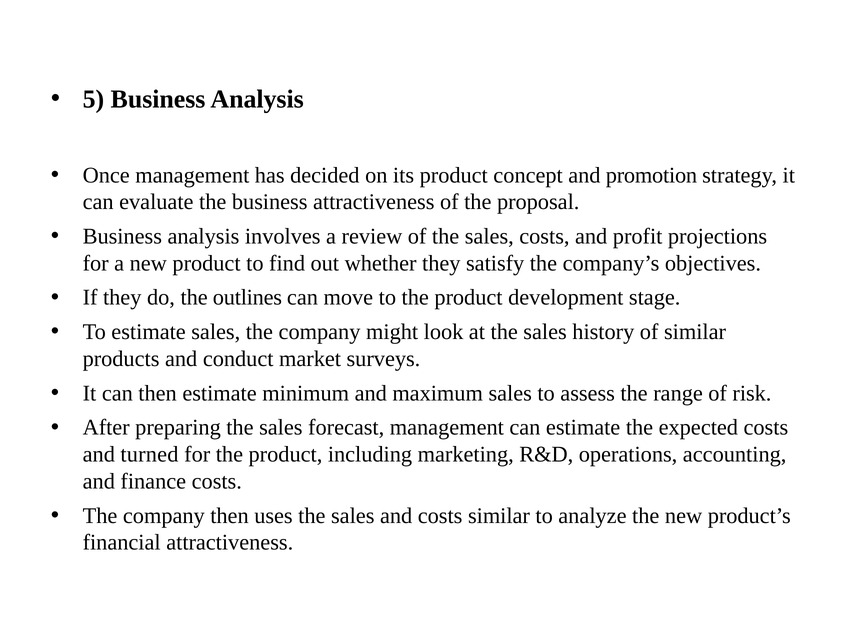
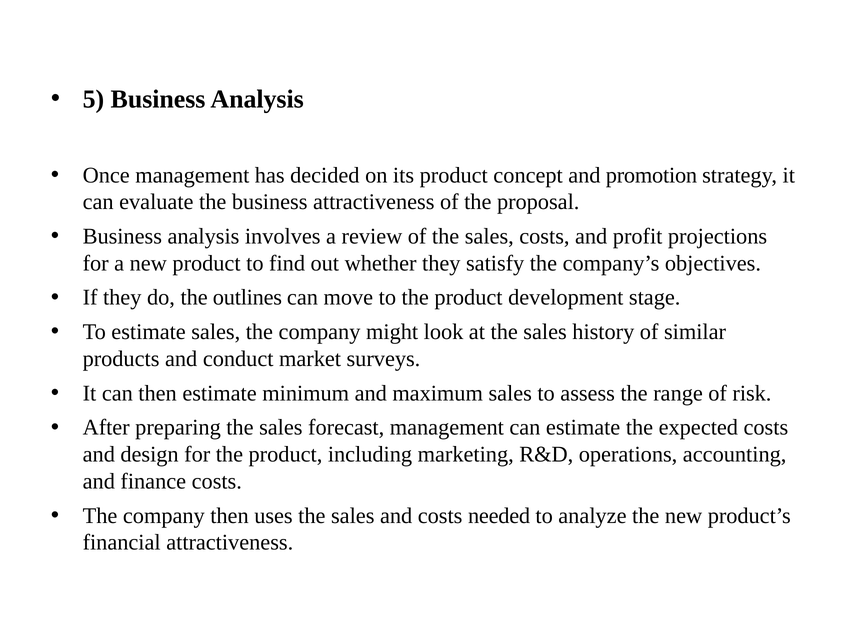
turned: turned -> design (150, 454)
costs similar: similar -> needed (499, 516)
